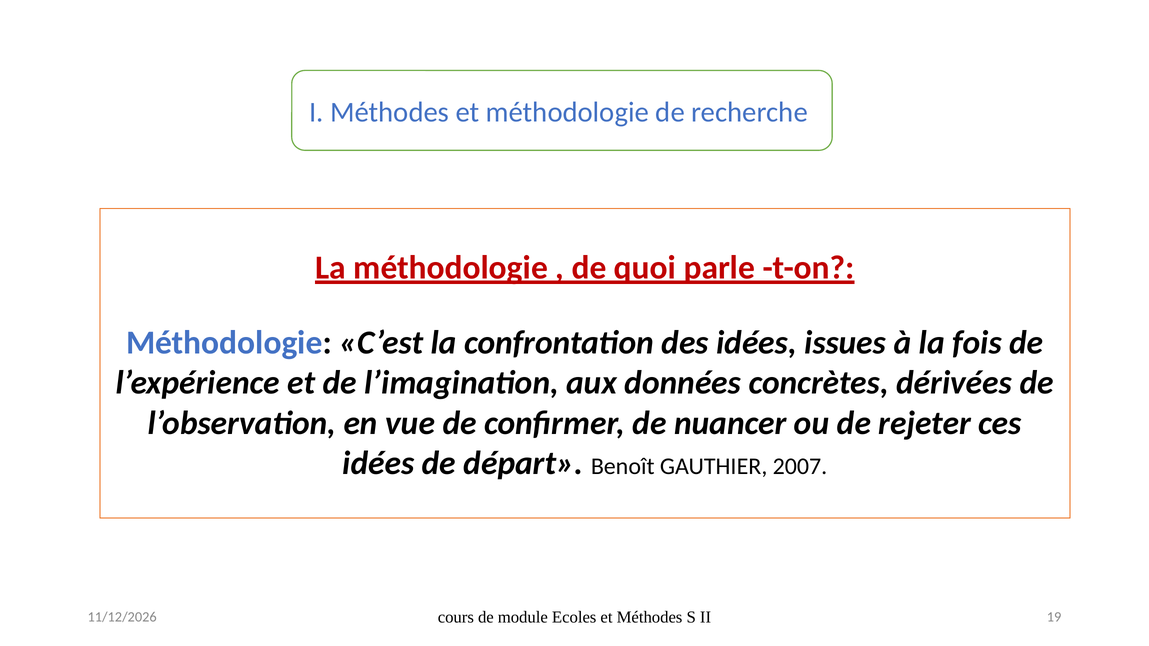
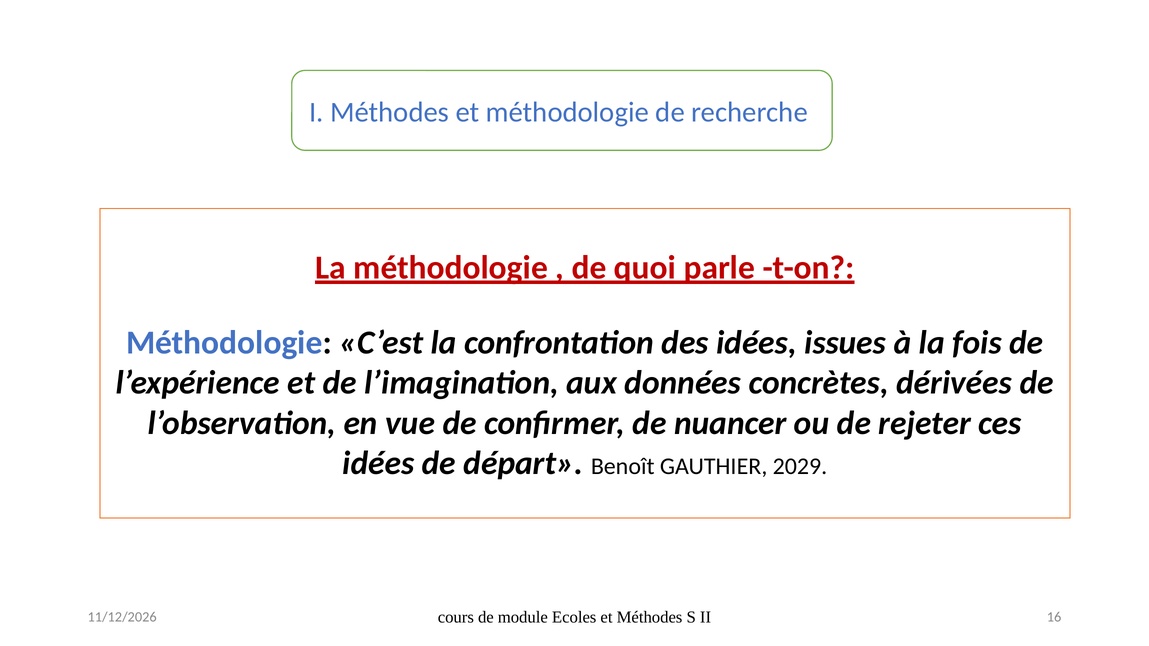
2007: 2007 -> 2029 (800, 467)
19: 19 -> 16 (1054, 617)
